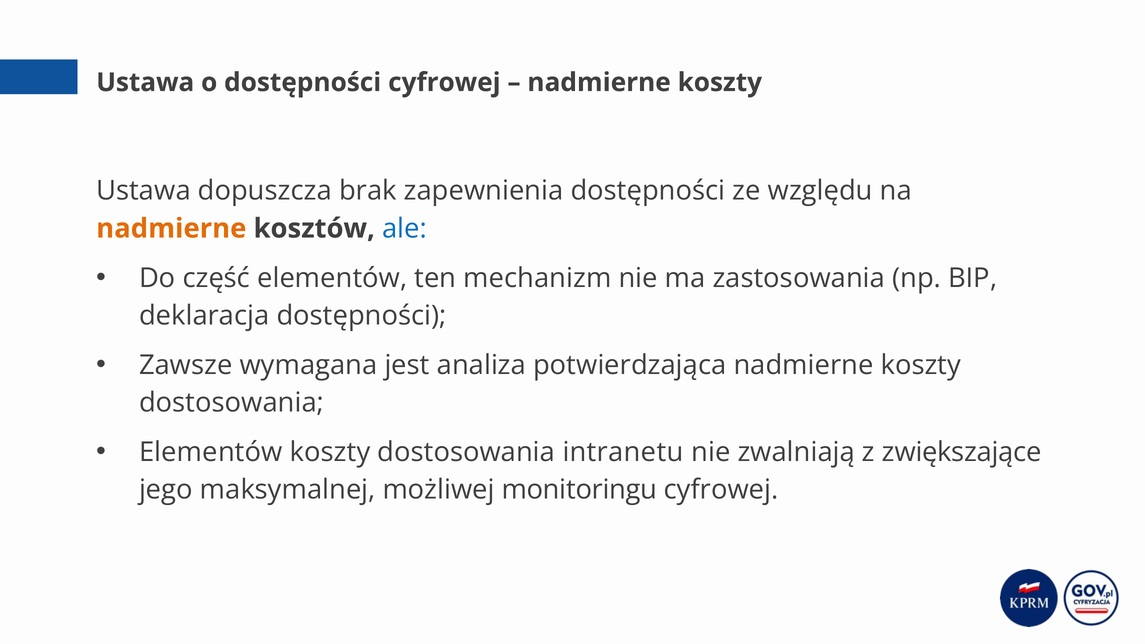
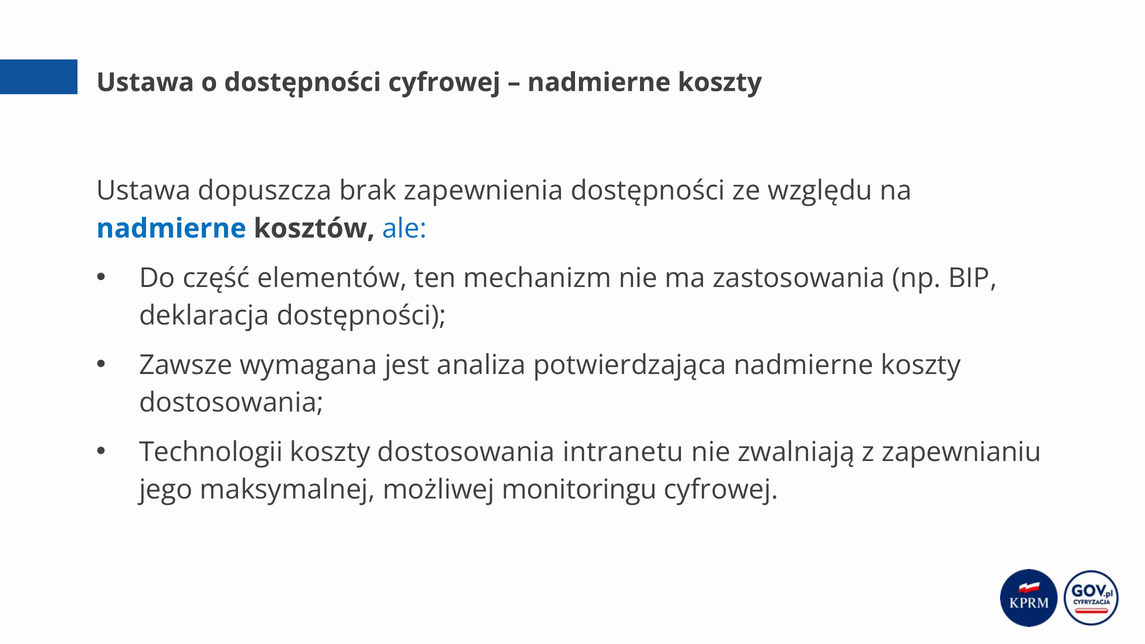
nadmierne colour: orange -> blue (171, 229)
Elementów: Elementów -> Technologii (211, 452)
zwiększające: zwiększające -> zapewnianiu (962, 452)
